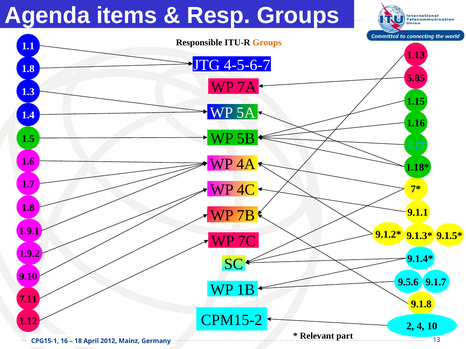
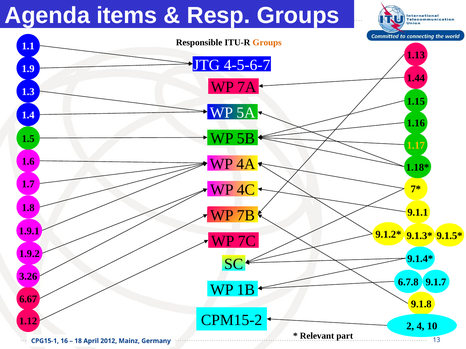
1.8: 1.8 -> 1.9 (28, 69)
5.85: 5.85 -> 1.44 (416, 78)
1.17 colour: light blue -> yellow (416, 146)
9.10: 9.10 -> 3.26 (28, 277)
9.5.6: 9.5.6 -> 6.7.8 (408, 282)
7.11: 7.11 -> 6.67 (28, 300)
